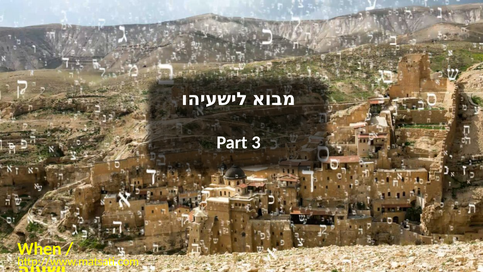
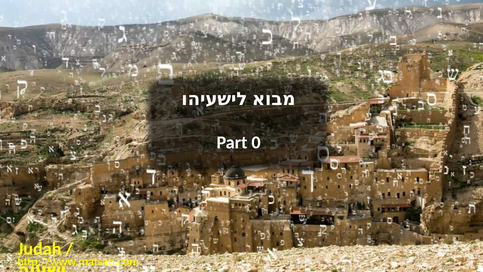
3: 3 -> 0 (256, 143)
When: When -> Judah (39, 248)
